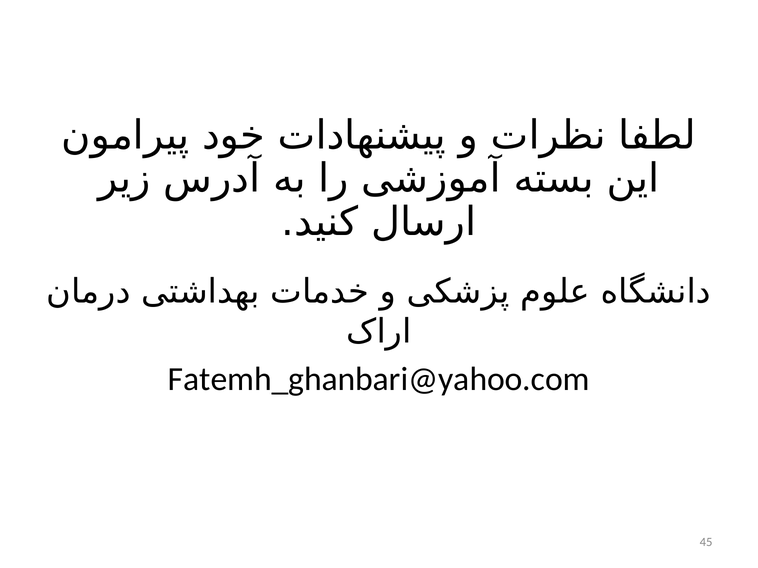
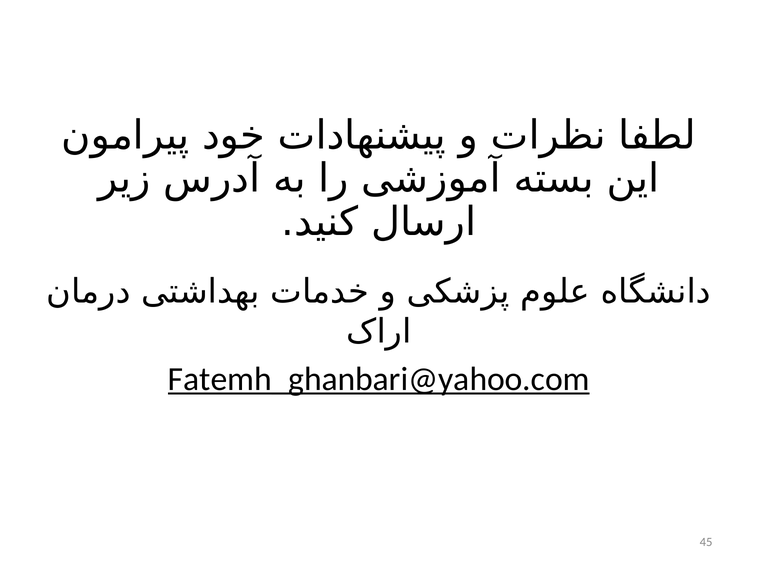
Fatemh_ghanbari@yahoo.com underline: none -> present (379, 379)
